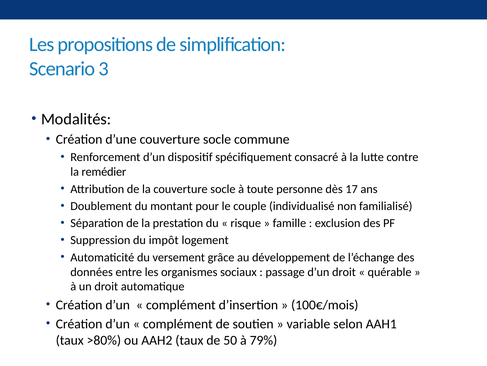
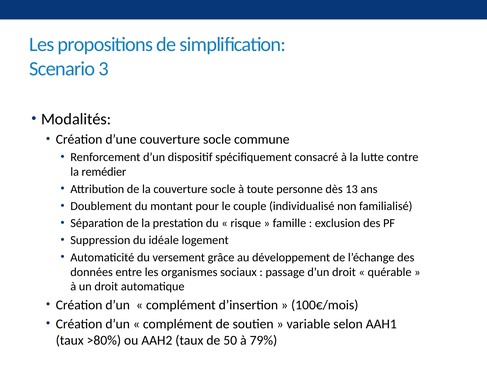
17: 17 -> 13 (352, 189)
impôt: impôt -> idéale (164, 240)
